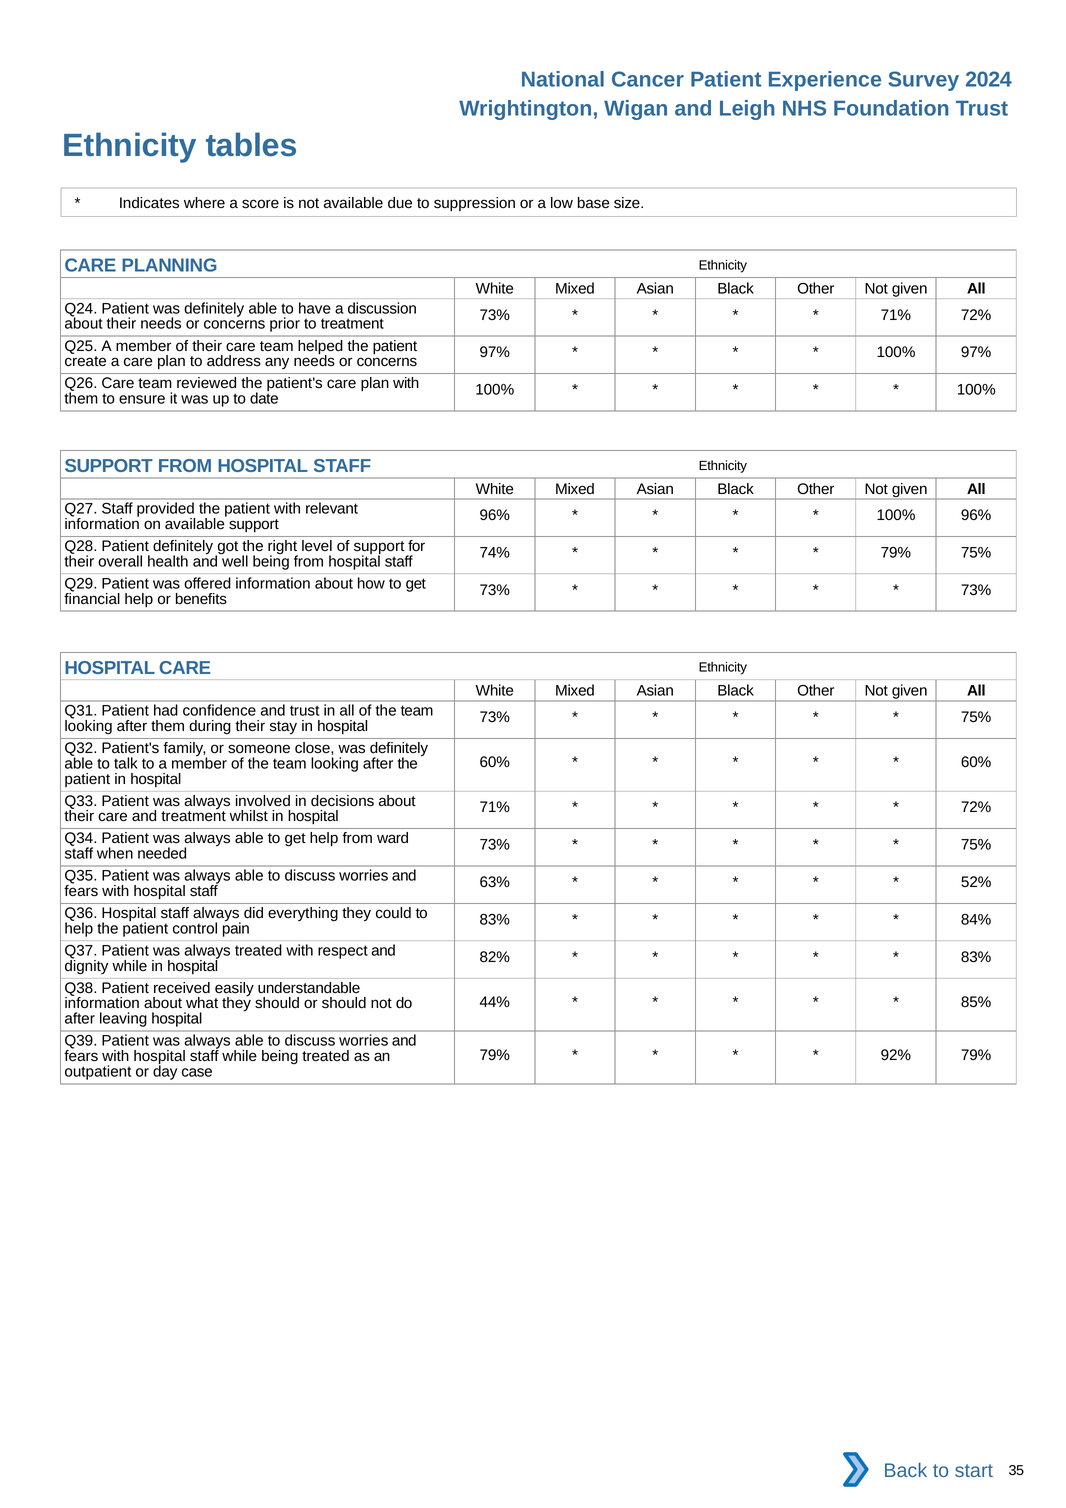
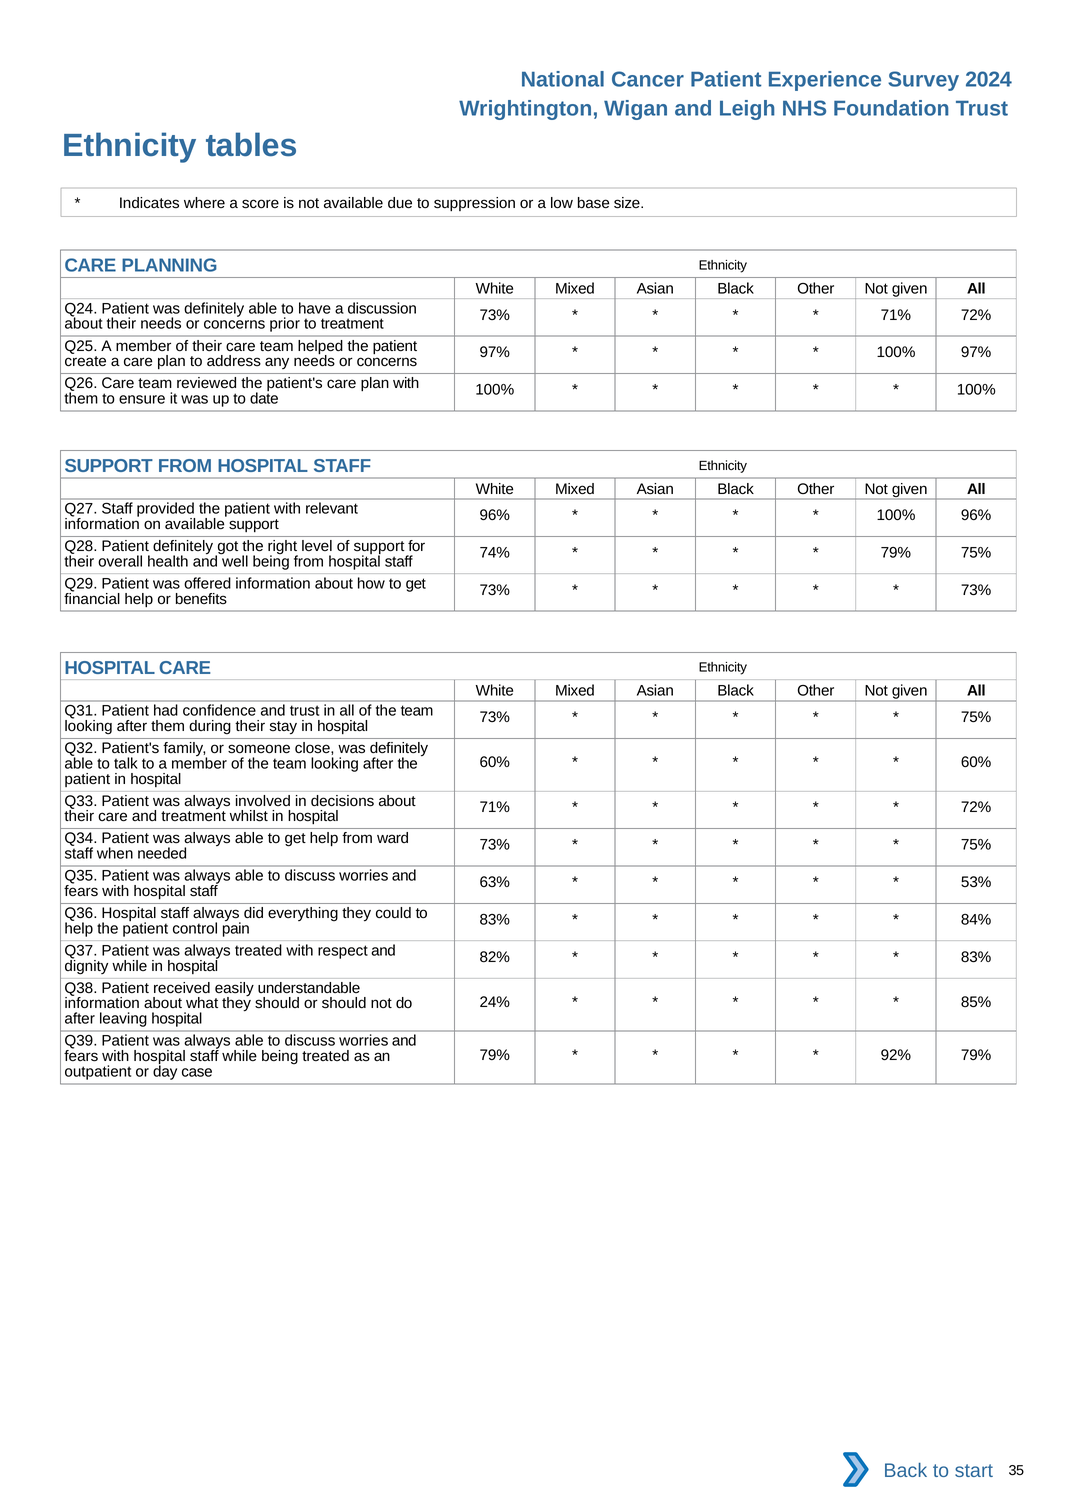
52%: 52% -> 53% (976, 883)
44%: 44% -> 24% (495, 1003)
